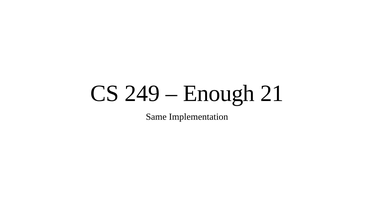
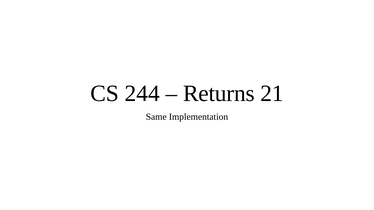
249: 249 -> 244 (142, 93)
Enough: Enough -> Returns (219, 93)
